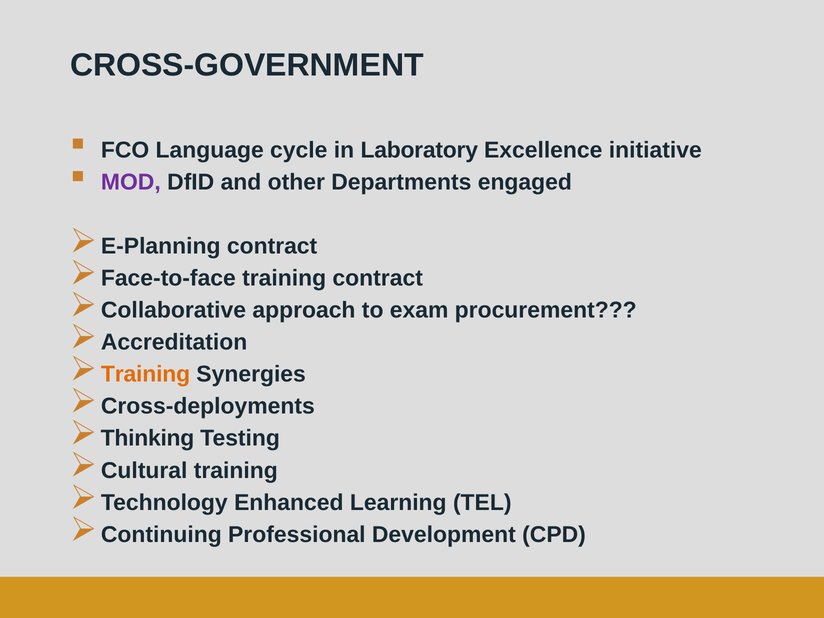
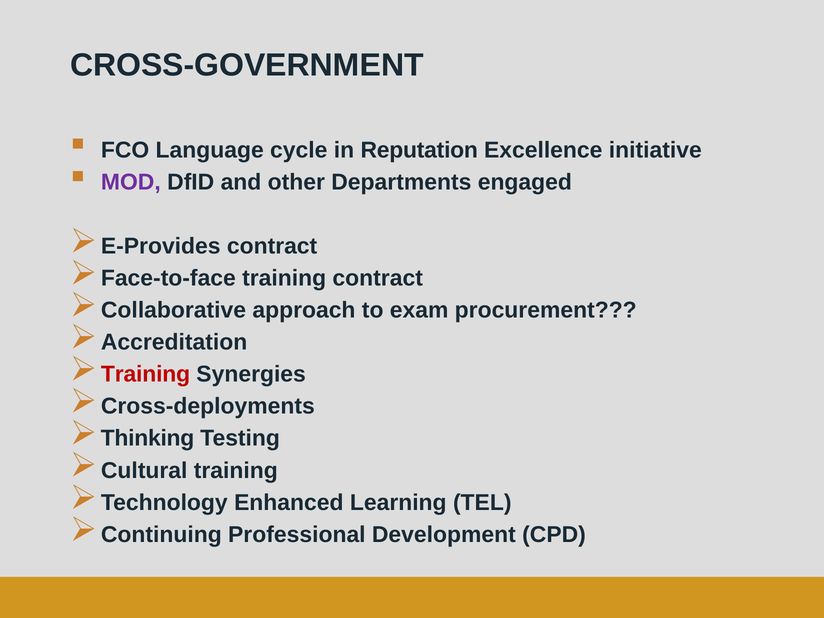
Laboratory: Laboratory -> Reputation (419, 150)
E-Planning: E-Planning -> E-Provides (161, 246)
Training colour: orange -> red (146, 374)
